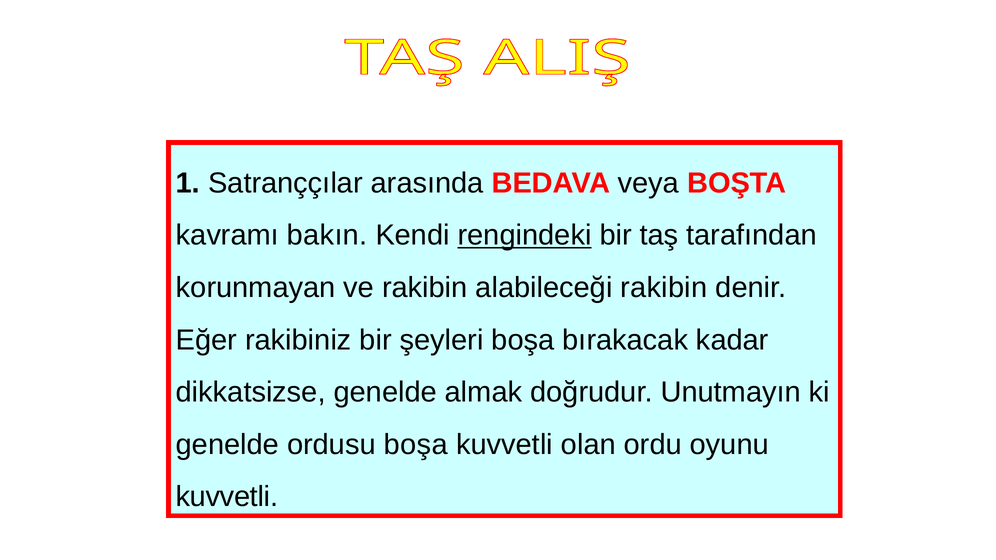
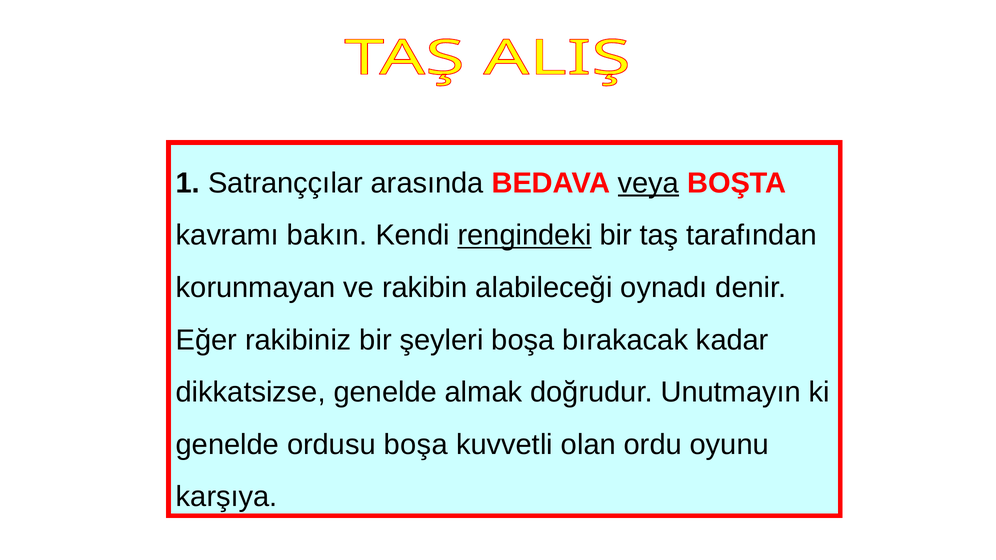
veya underline: none -> present (649, 183)
alabileceği rakibin: rakibin -> oynadı (664, 288)
kuvvetli: kuvvetli -> karşıya (227, 497)
